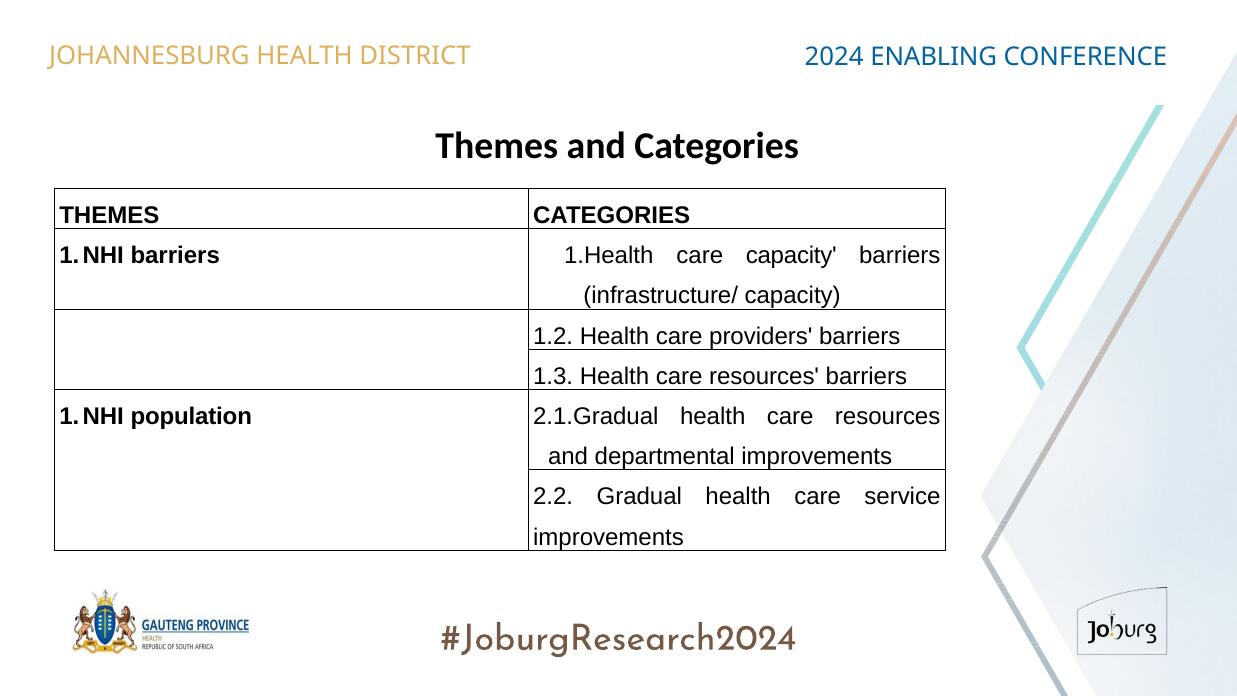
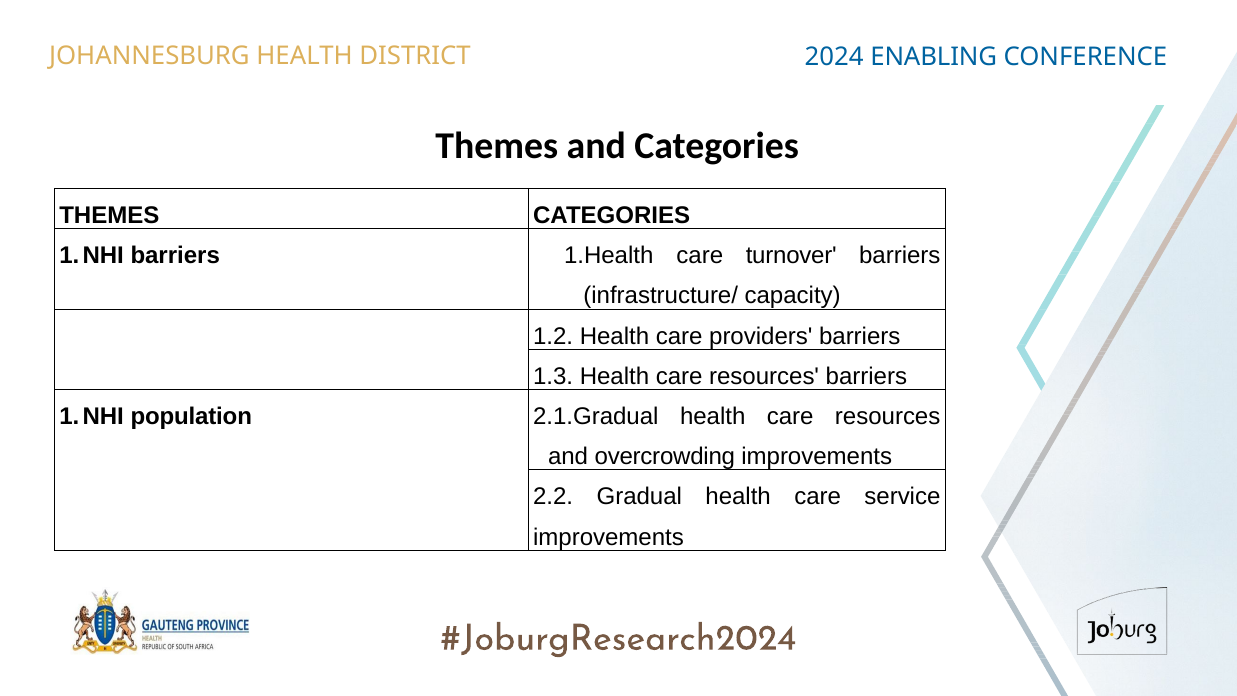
care capacity: capacity -> turnover (791, 256)
departmental: departmental -> overcrowding (665, 457)
